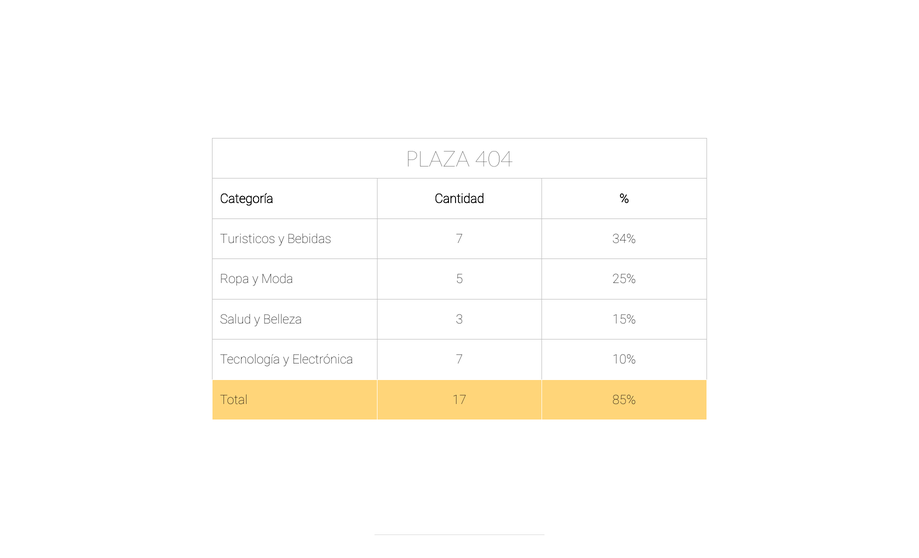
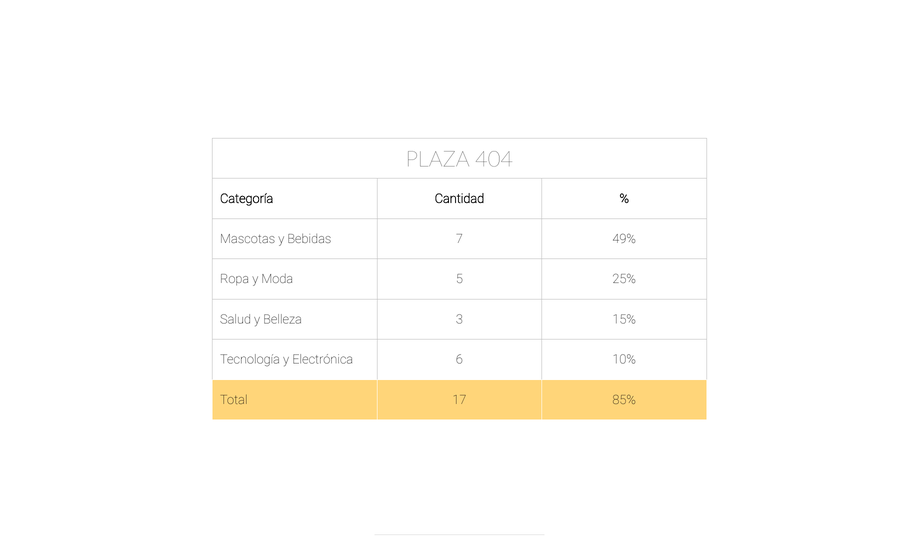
Turisticos: Turisticos -> Mascotas (248, 239)
34%: 34% -> 49% (624, 239)
Electrónica 7: 7 -> 6 (459, 360)
